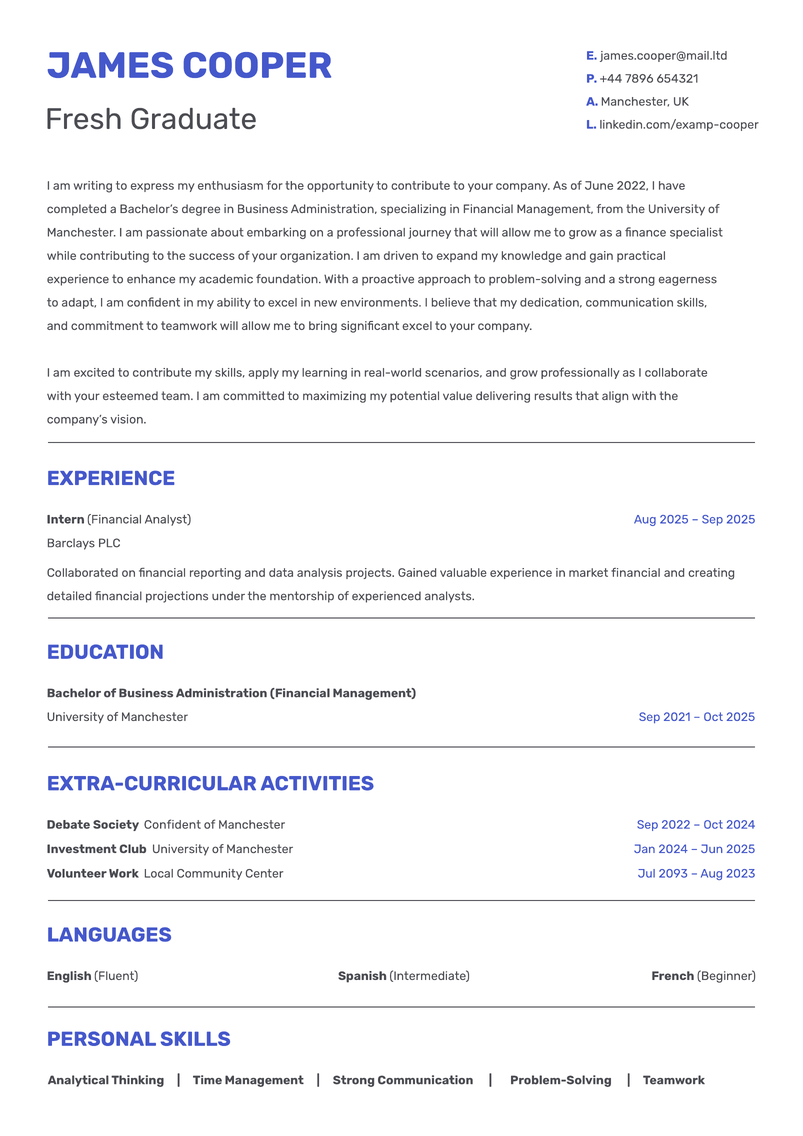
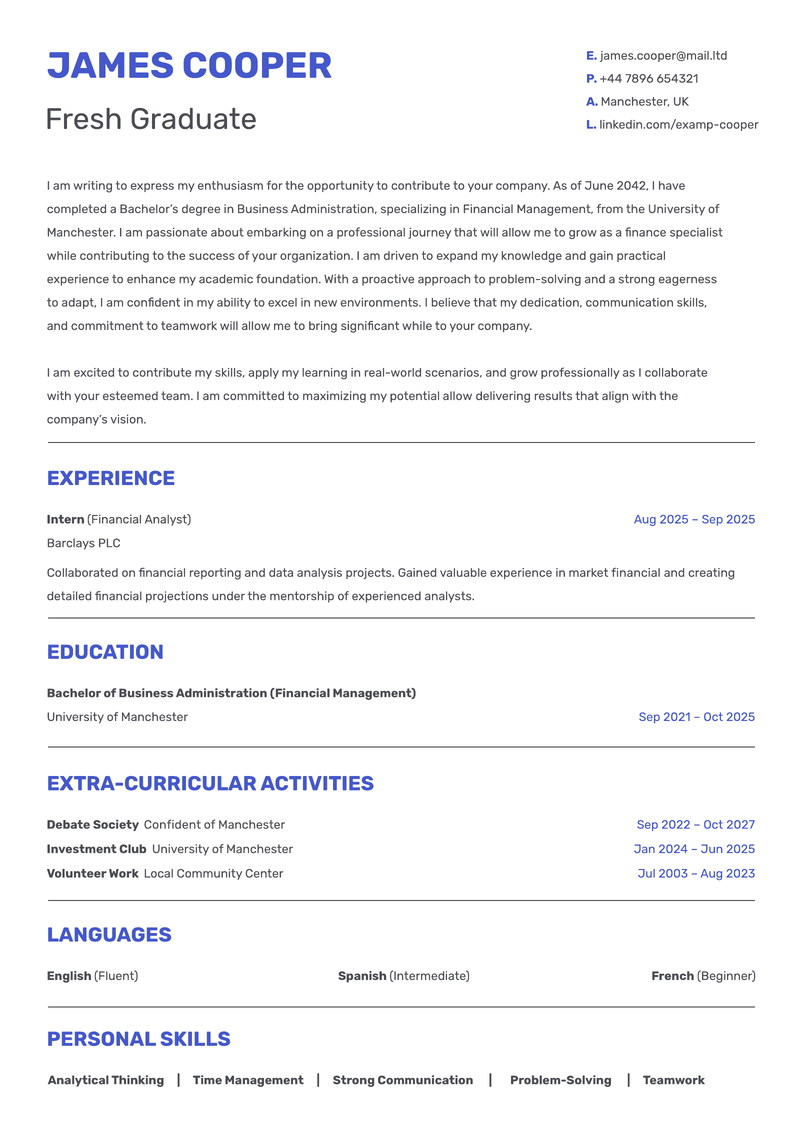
June 2022: 2022 -> 2042 (633, 186)
significant excel: excel -> while (417, 326)
potential value: value -> allow (458, 396)
Oct 2024: 2024 -> 2027 (741, 824)
2093: 2093 -> 2003 (673, 873)
